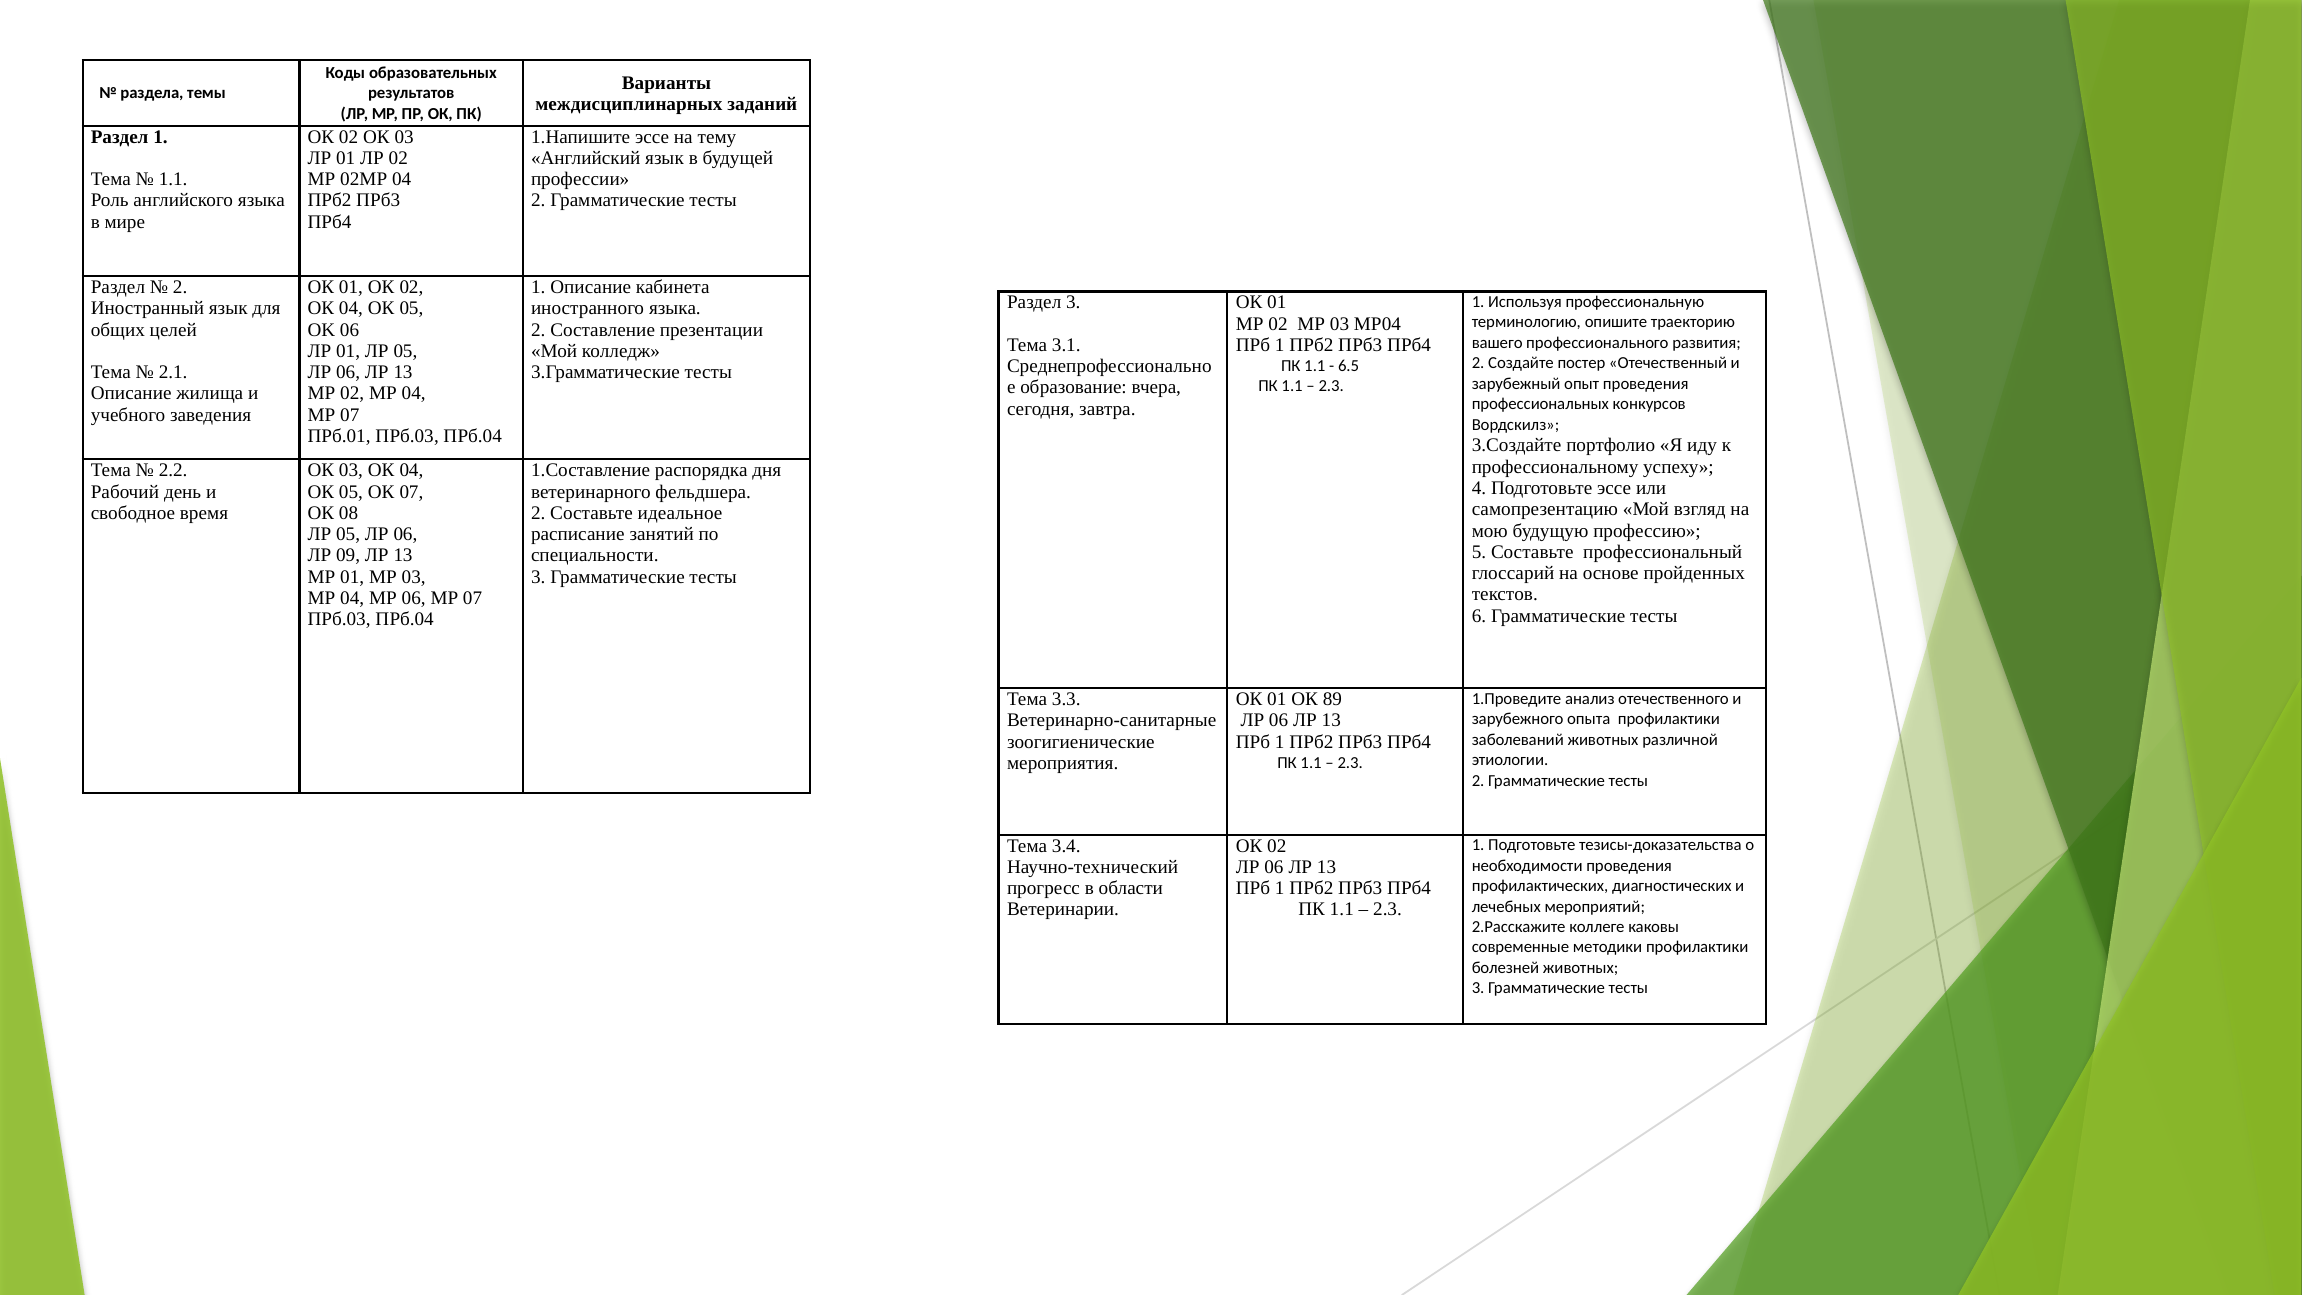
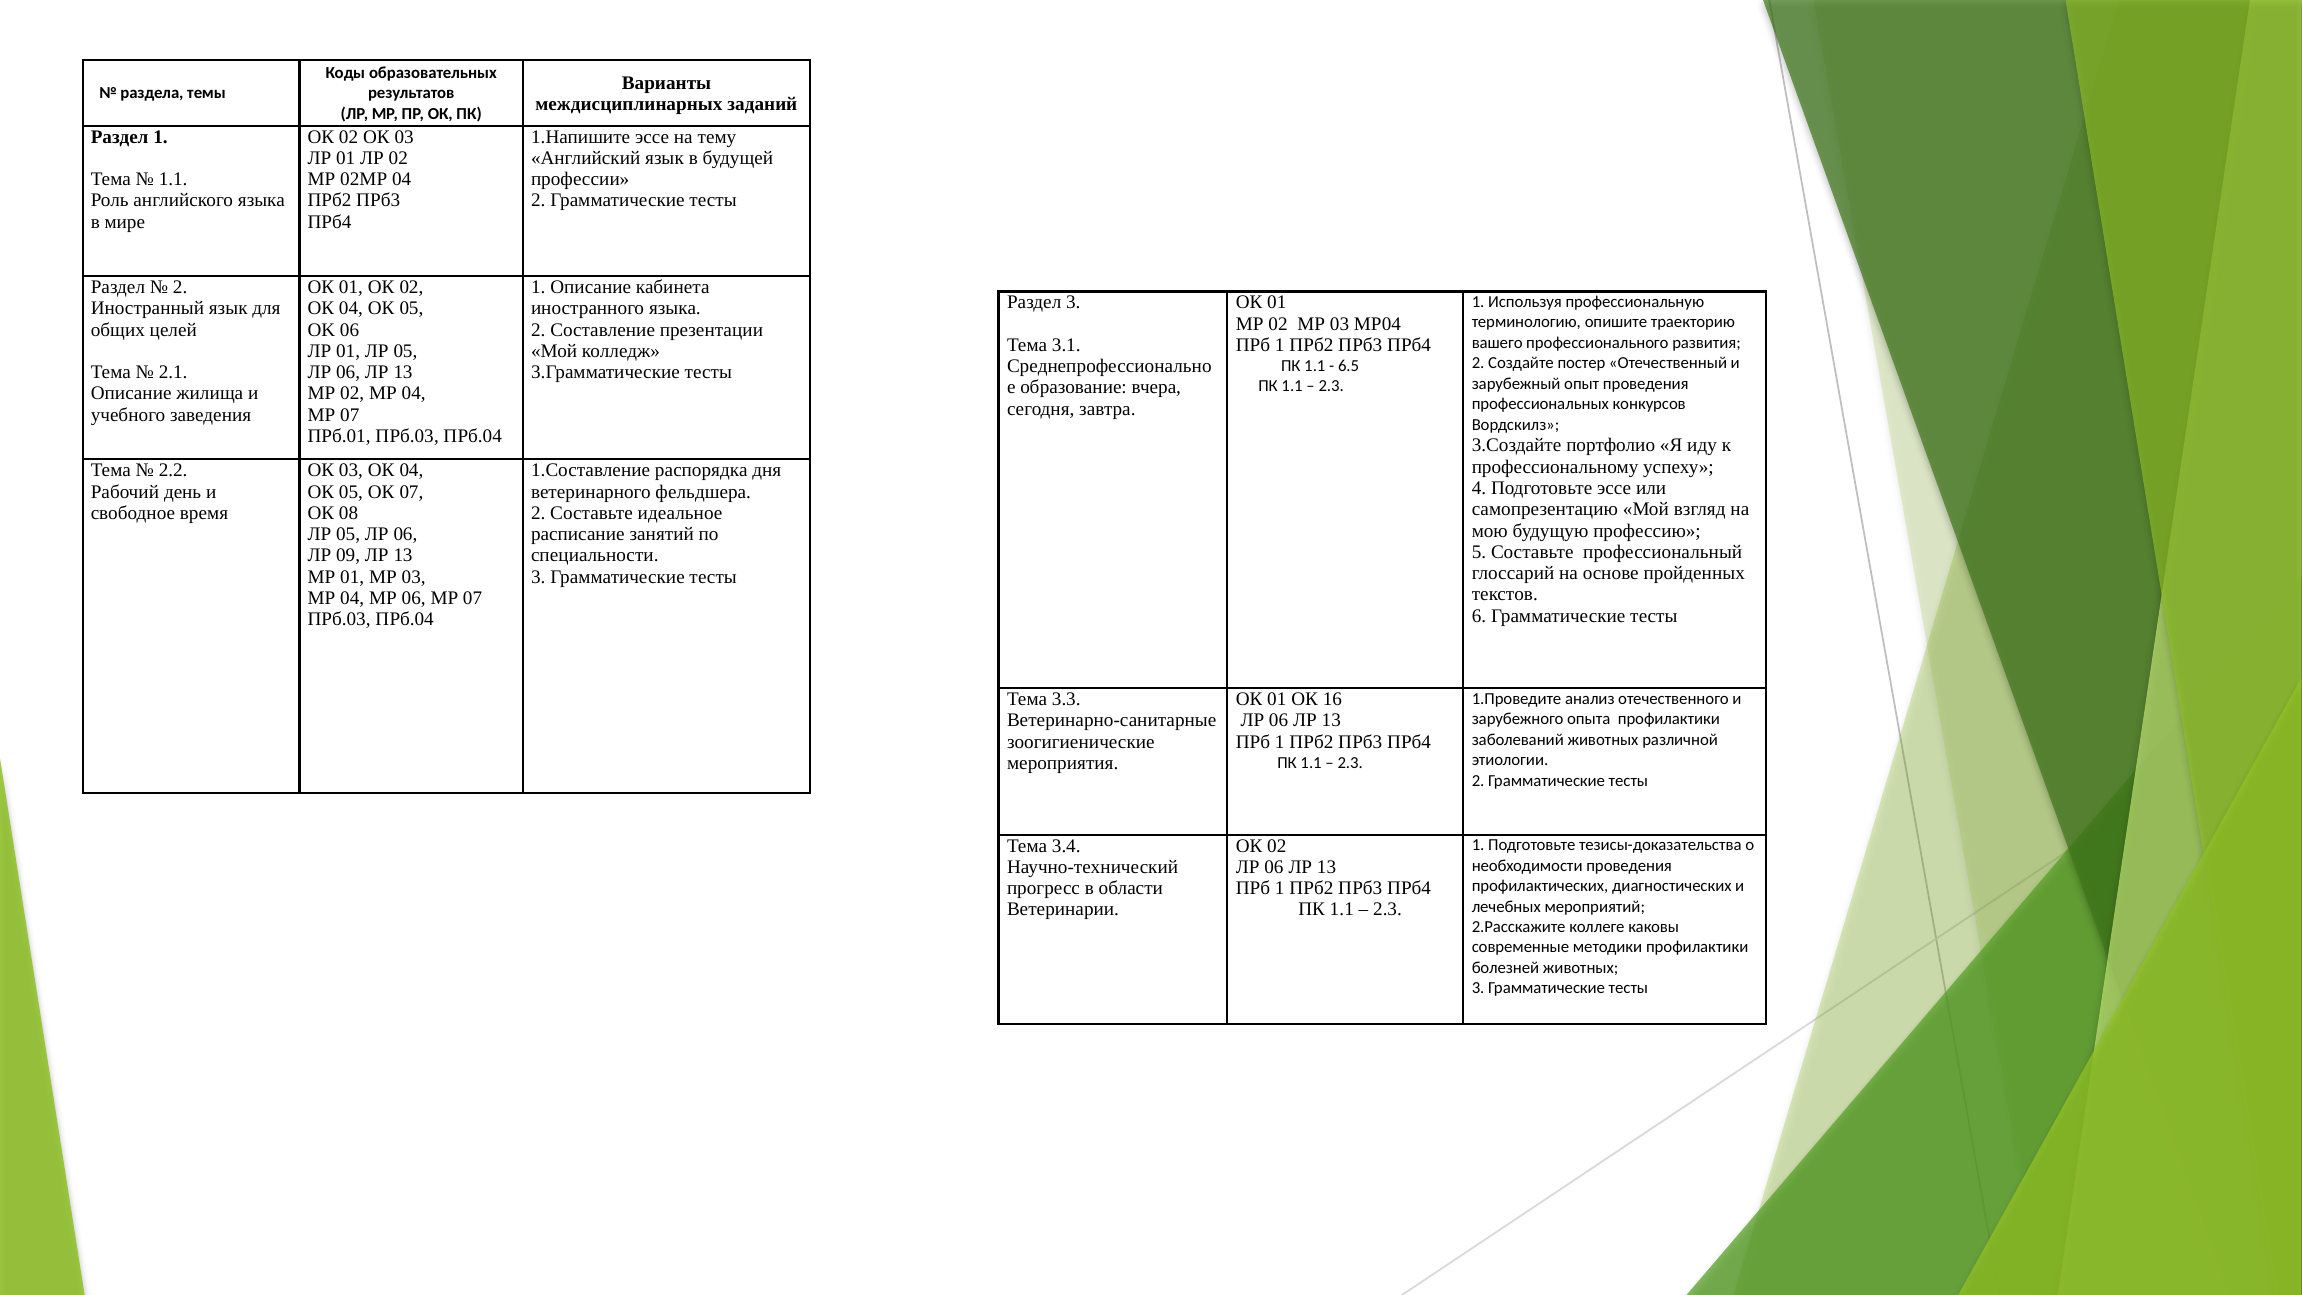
89: 89 -> 16 (1333, 699)
